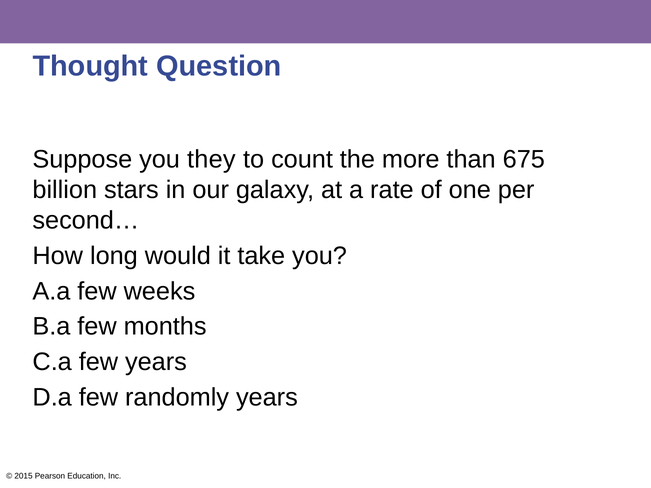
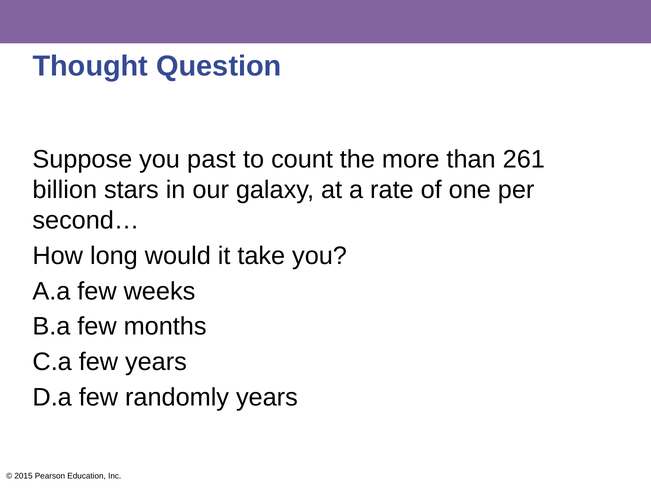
they: they -> past (211, 160)
675: 675 -> 261 (524, 160)
